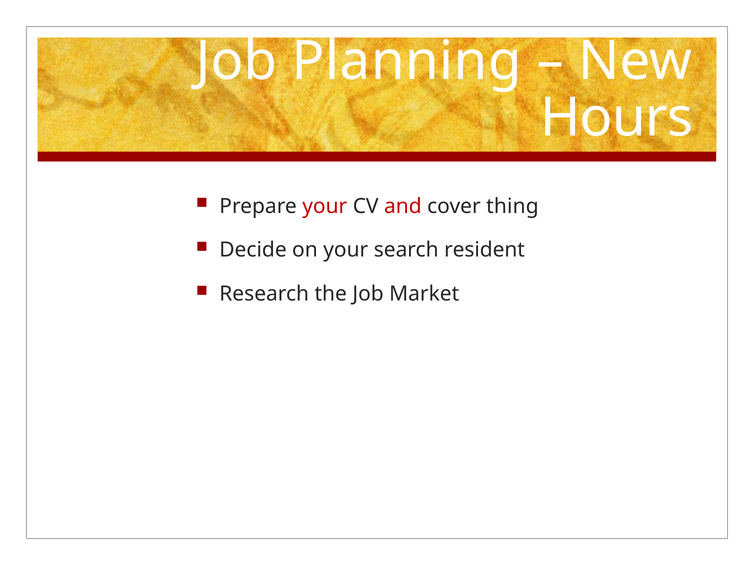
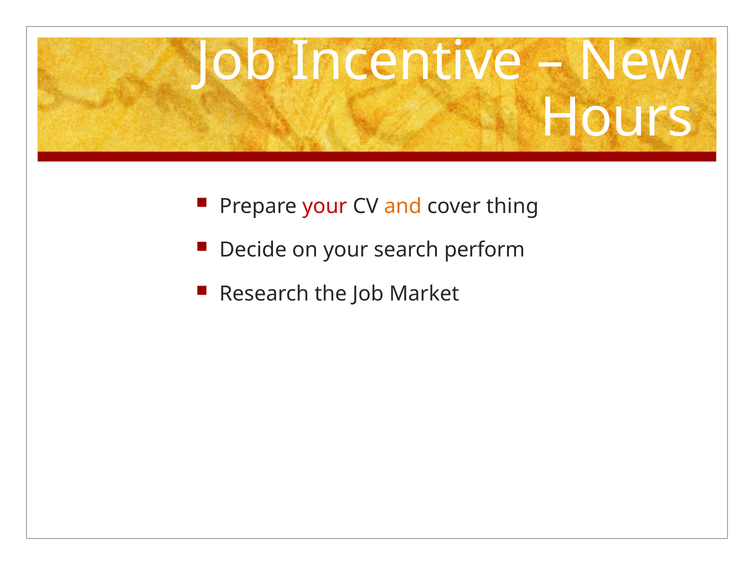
Planning: Planning -> Incentive (407, 61)
and colour: red -> orange (403, 206)
resident: resident -> perform (485, 250)
